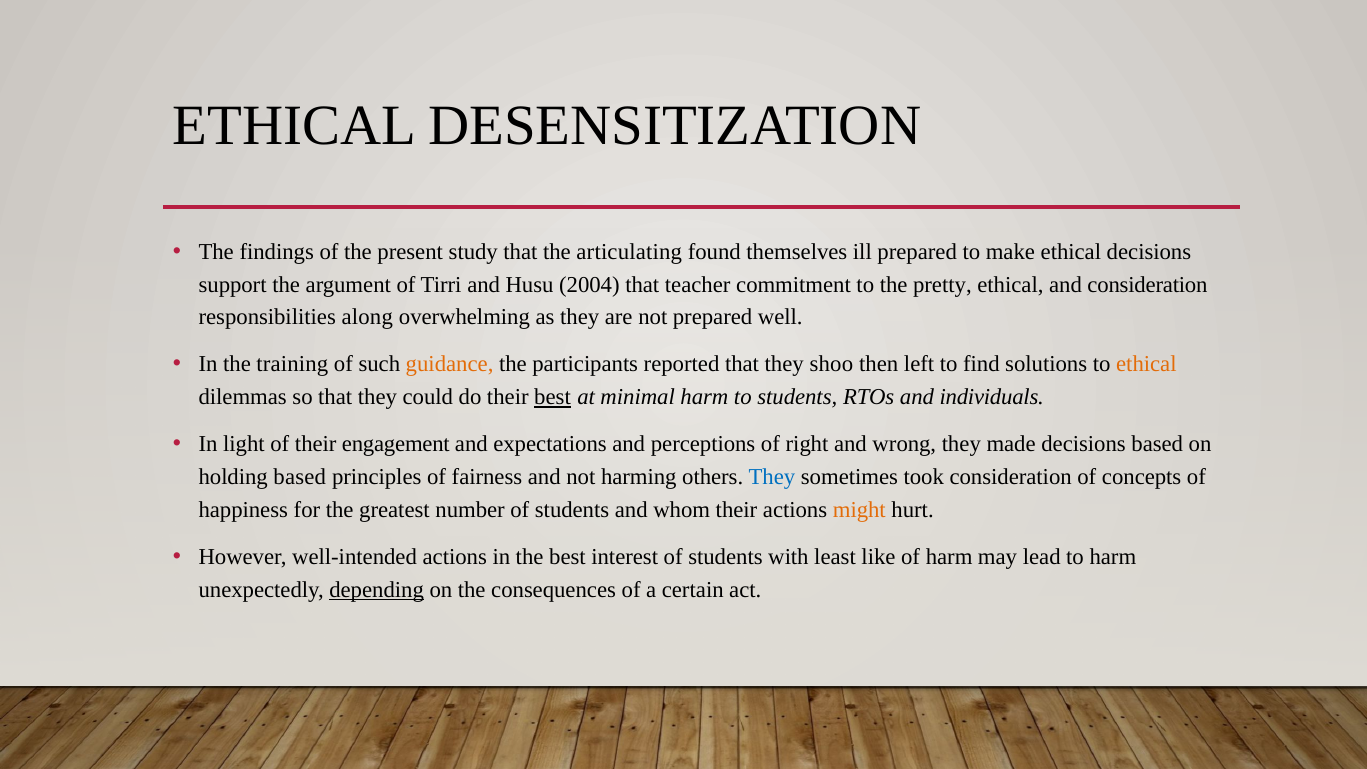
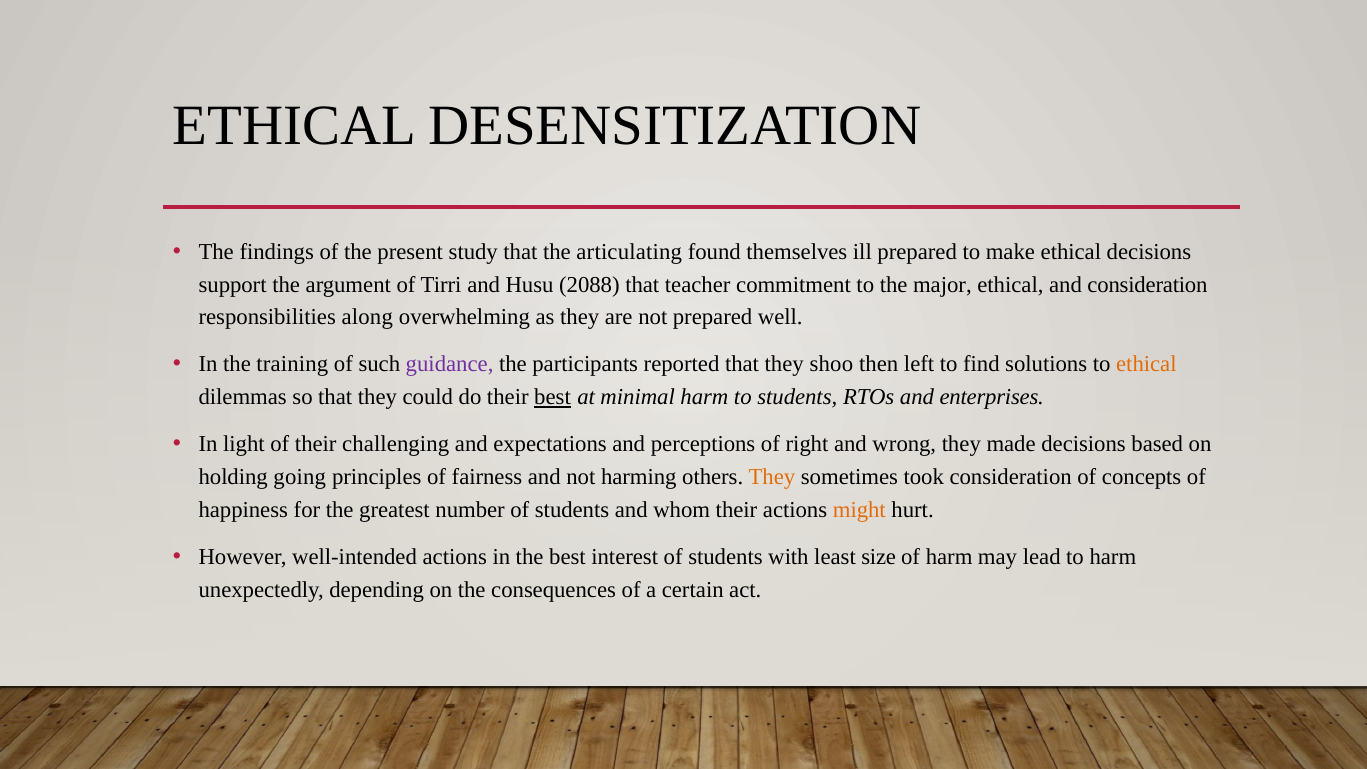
2004: 2004 -> 2088 (589, 285)
pretty: pretty -> major (942, 285)
guidance colour: orange -> purple (450, 364)
individuals: individuals -> enterprises (992, 397)
engagement: engagement -> challenging (396, 444)
holding based: based -> going (300, 477)
They colour: blue -> orange (772, 477)
like: like -> size (879, 557)
depending underline: present -> none (377, 590)
